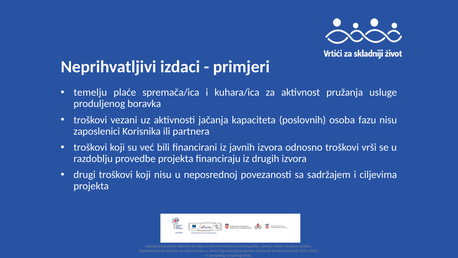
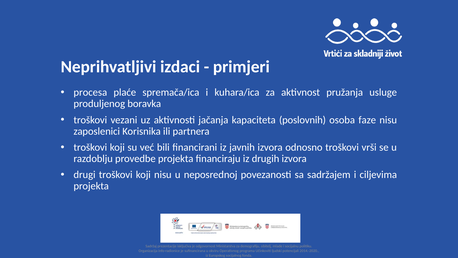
temelju: temelju -> procesa (90, 92)
fazu: fazu -> faze (367, 120)
